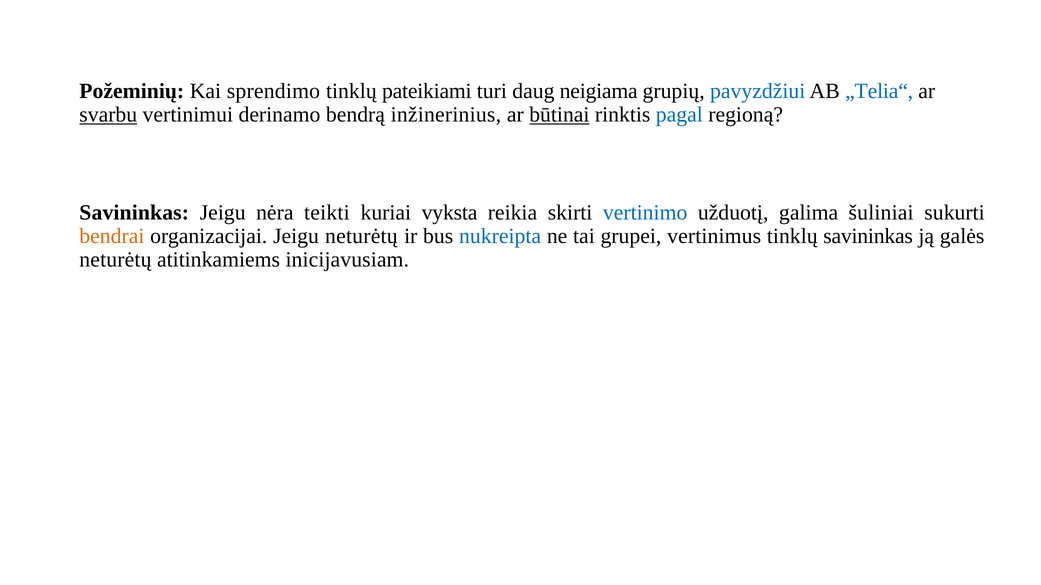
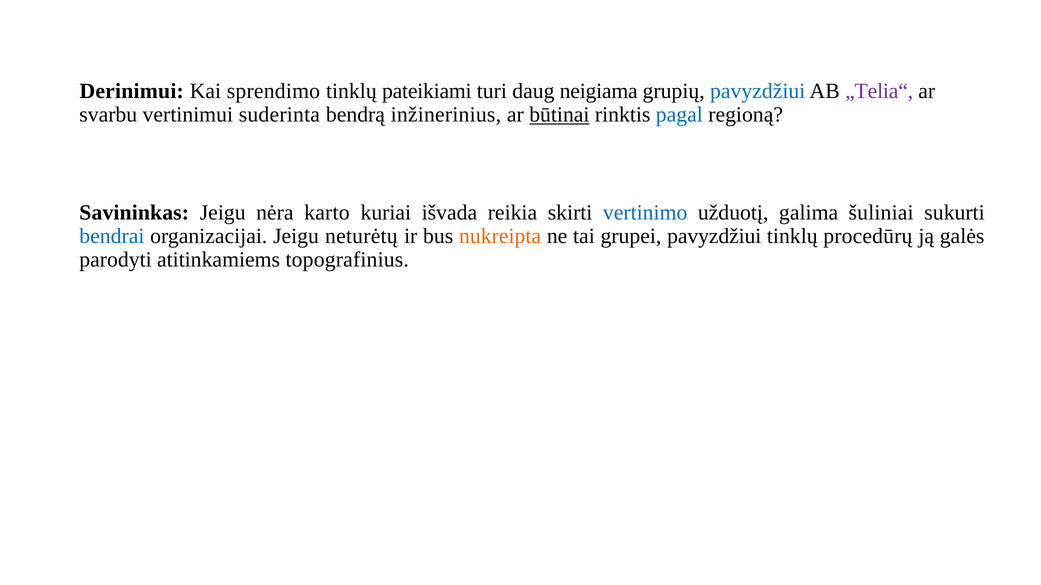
Požeminių: Požeminių -> Derinimui (132, 91)
„Telia“ colour: blue -> purple (879, 91)
svarbu underline: present -> none (108, 115)
derinamo: derinamo -> suderinta (279, 115)
teikti: teikti -> karto (327, 213)
vyksta: vyksta -> išvada (449, 213)
bendrai colour: orange -> blue (112, 236)
nukreipta colour: blue -> orange (500, 236)
grupei vertinimus: vertinimus -> pavyzdžiui (714, 236)
tinklų savininkas: savininkas -> procedūrų (868, 236)
neturėtų: neturėtų -> parodyti (116, 260)
inicijavusiam: inicijavusiam -> topografinius (347, 260)
